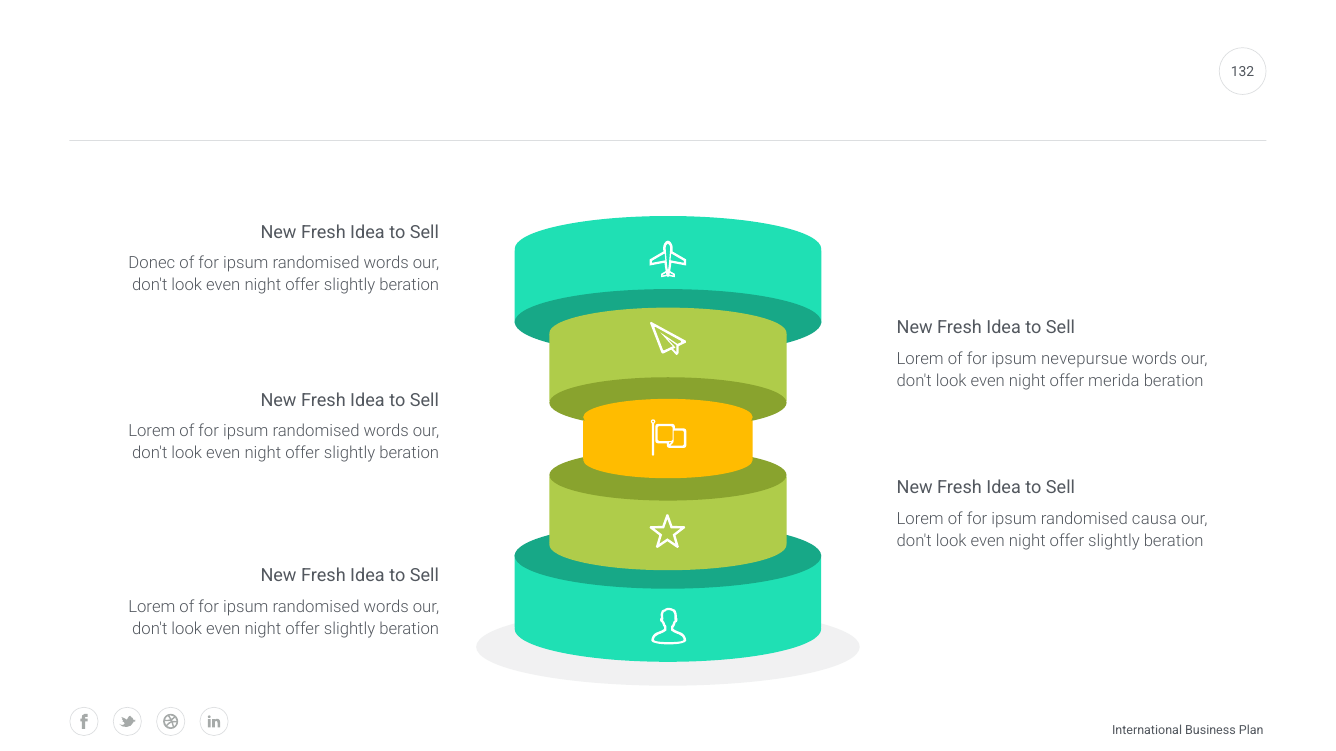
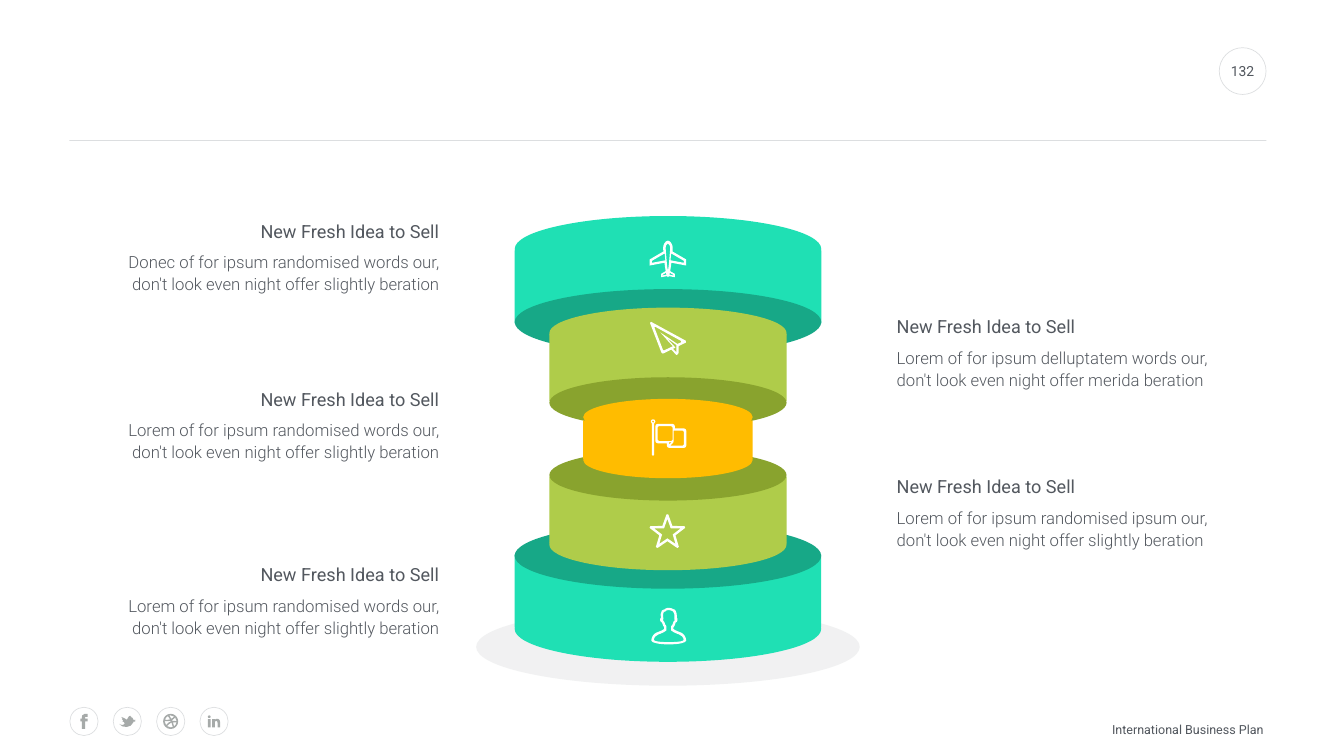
nevepursue: nevepursue -> delluptatem (1084, 359)
randomised causa: causa -> ipsum (1154, 519)
